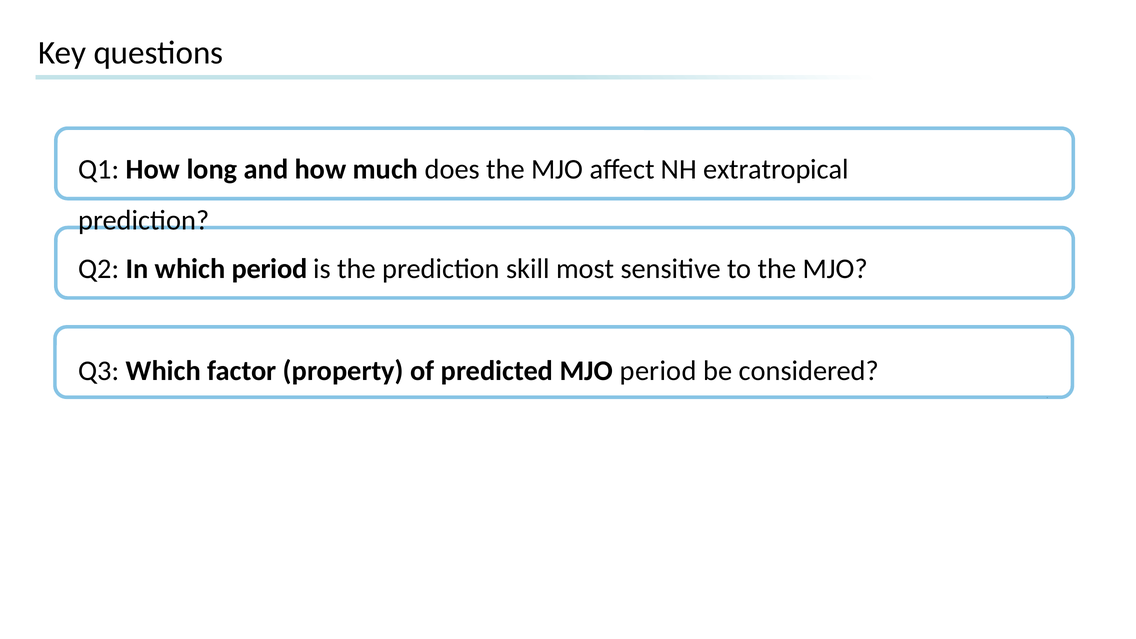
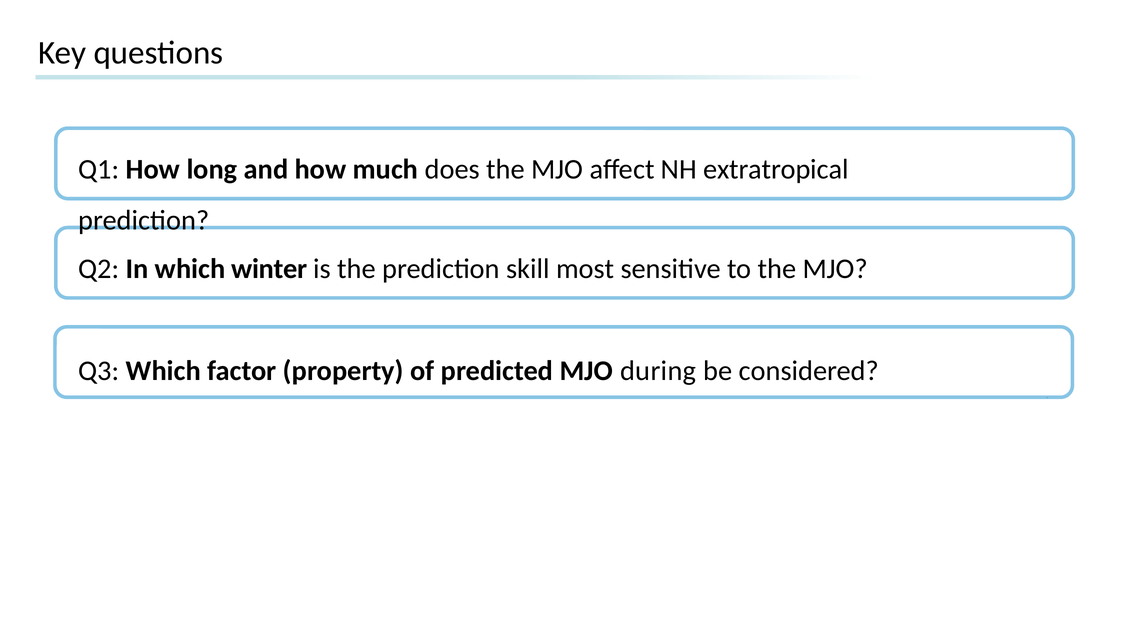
which period: period -> winter (269, 269)
MJO period: period -> during (658, 371)
